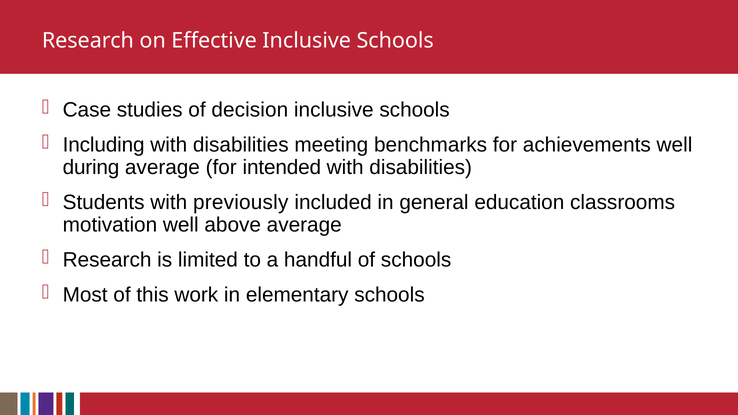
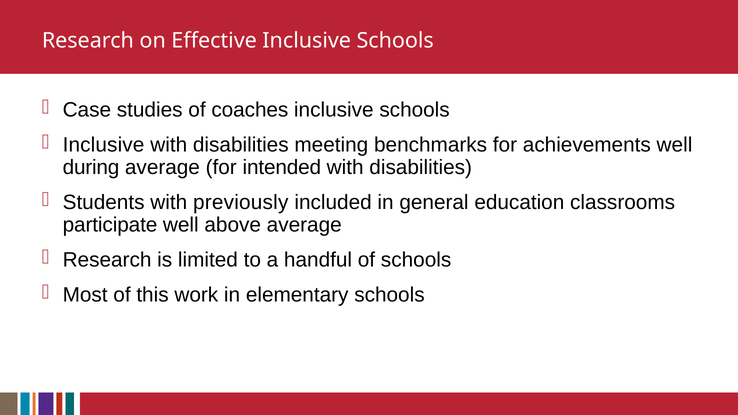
decision: decision -> coaches (250, 110)
Including: Including -> Inclusive (104, 145)
motivation: motivation -> participate (110, 225)
